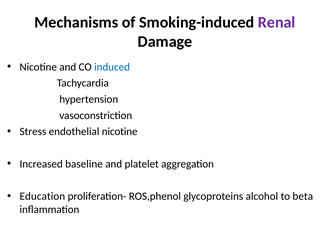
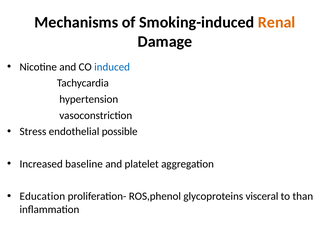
Renal colour: purple -> orange (277, 22)
endothelial nicotine: nicotine -> possible (120, 131)
alcohol: alcohol -> visceral (262, 196)
beta: beta -> than (303, 196)
